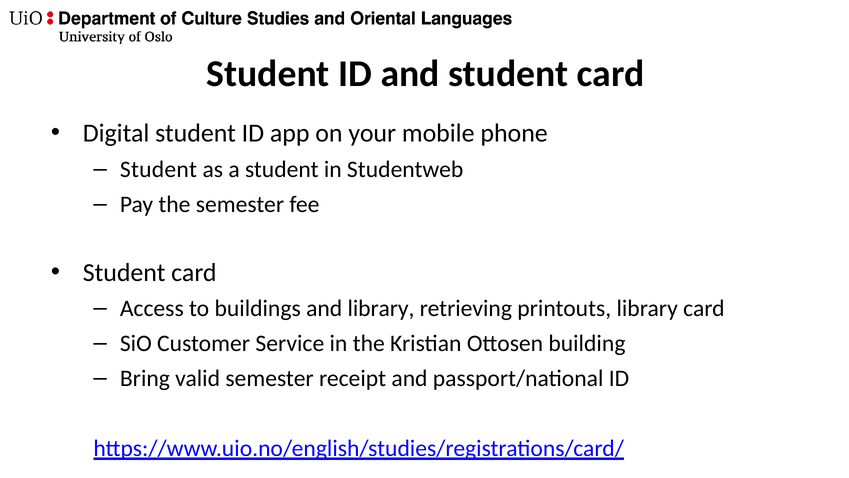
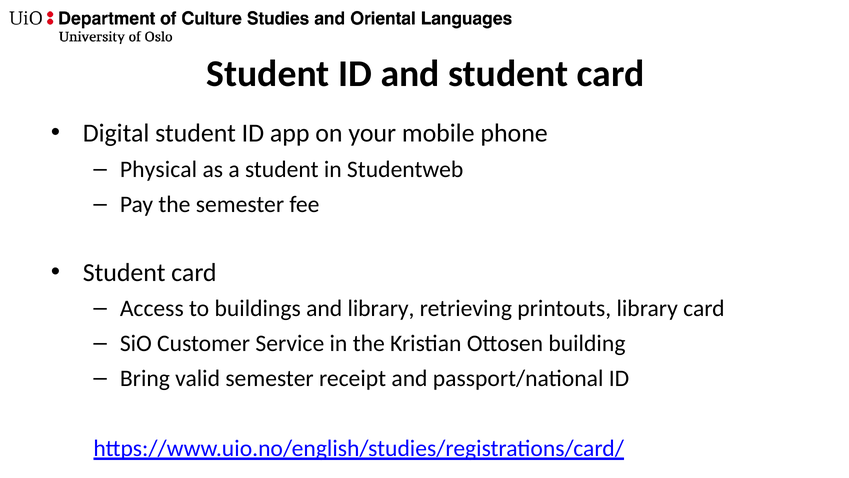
Student: Student -> Physical (159, 169)
